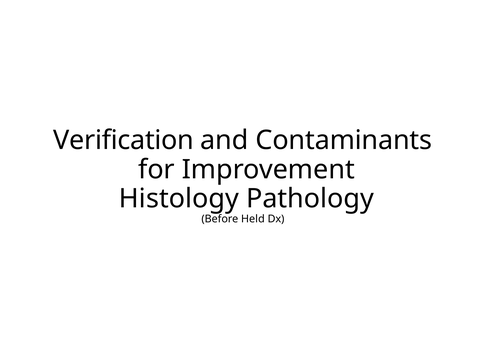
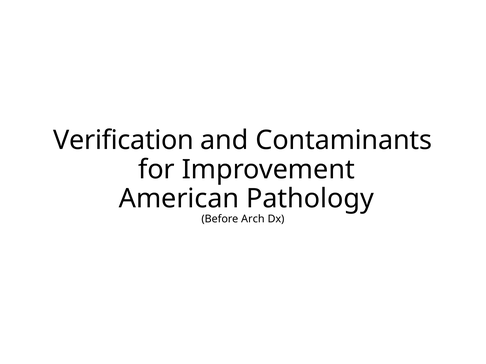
Histology: Histology -> American (179, 199)
Held: Held -> Arch (253, 219)
